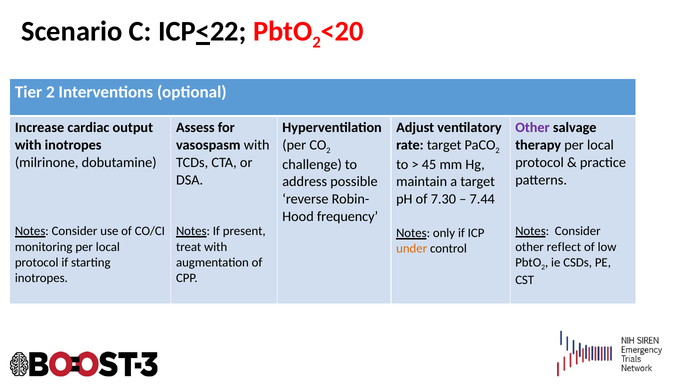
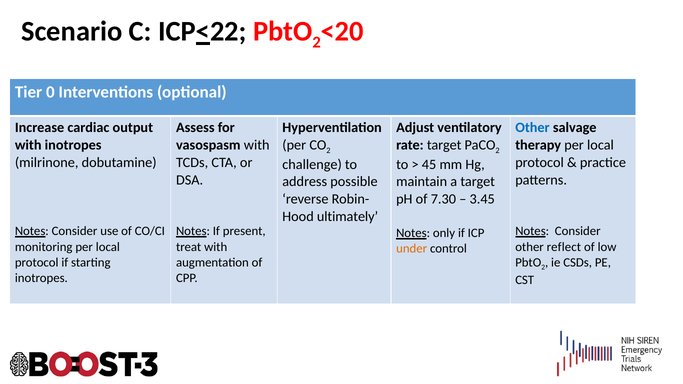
Tier 2: 2 -> 0 (50, 92)
Other colour: purple -> blue (532, 128)
7.44: 7.44 -> 3.45 (482, 199)
frequency: frequency -> ultimately (347, 217)
